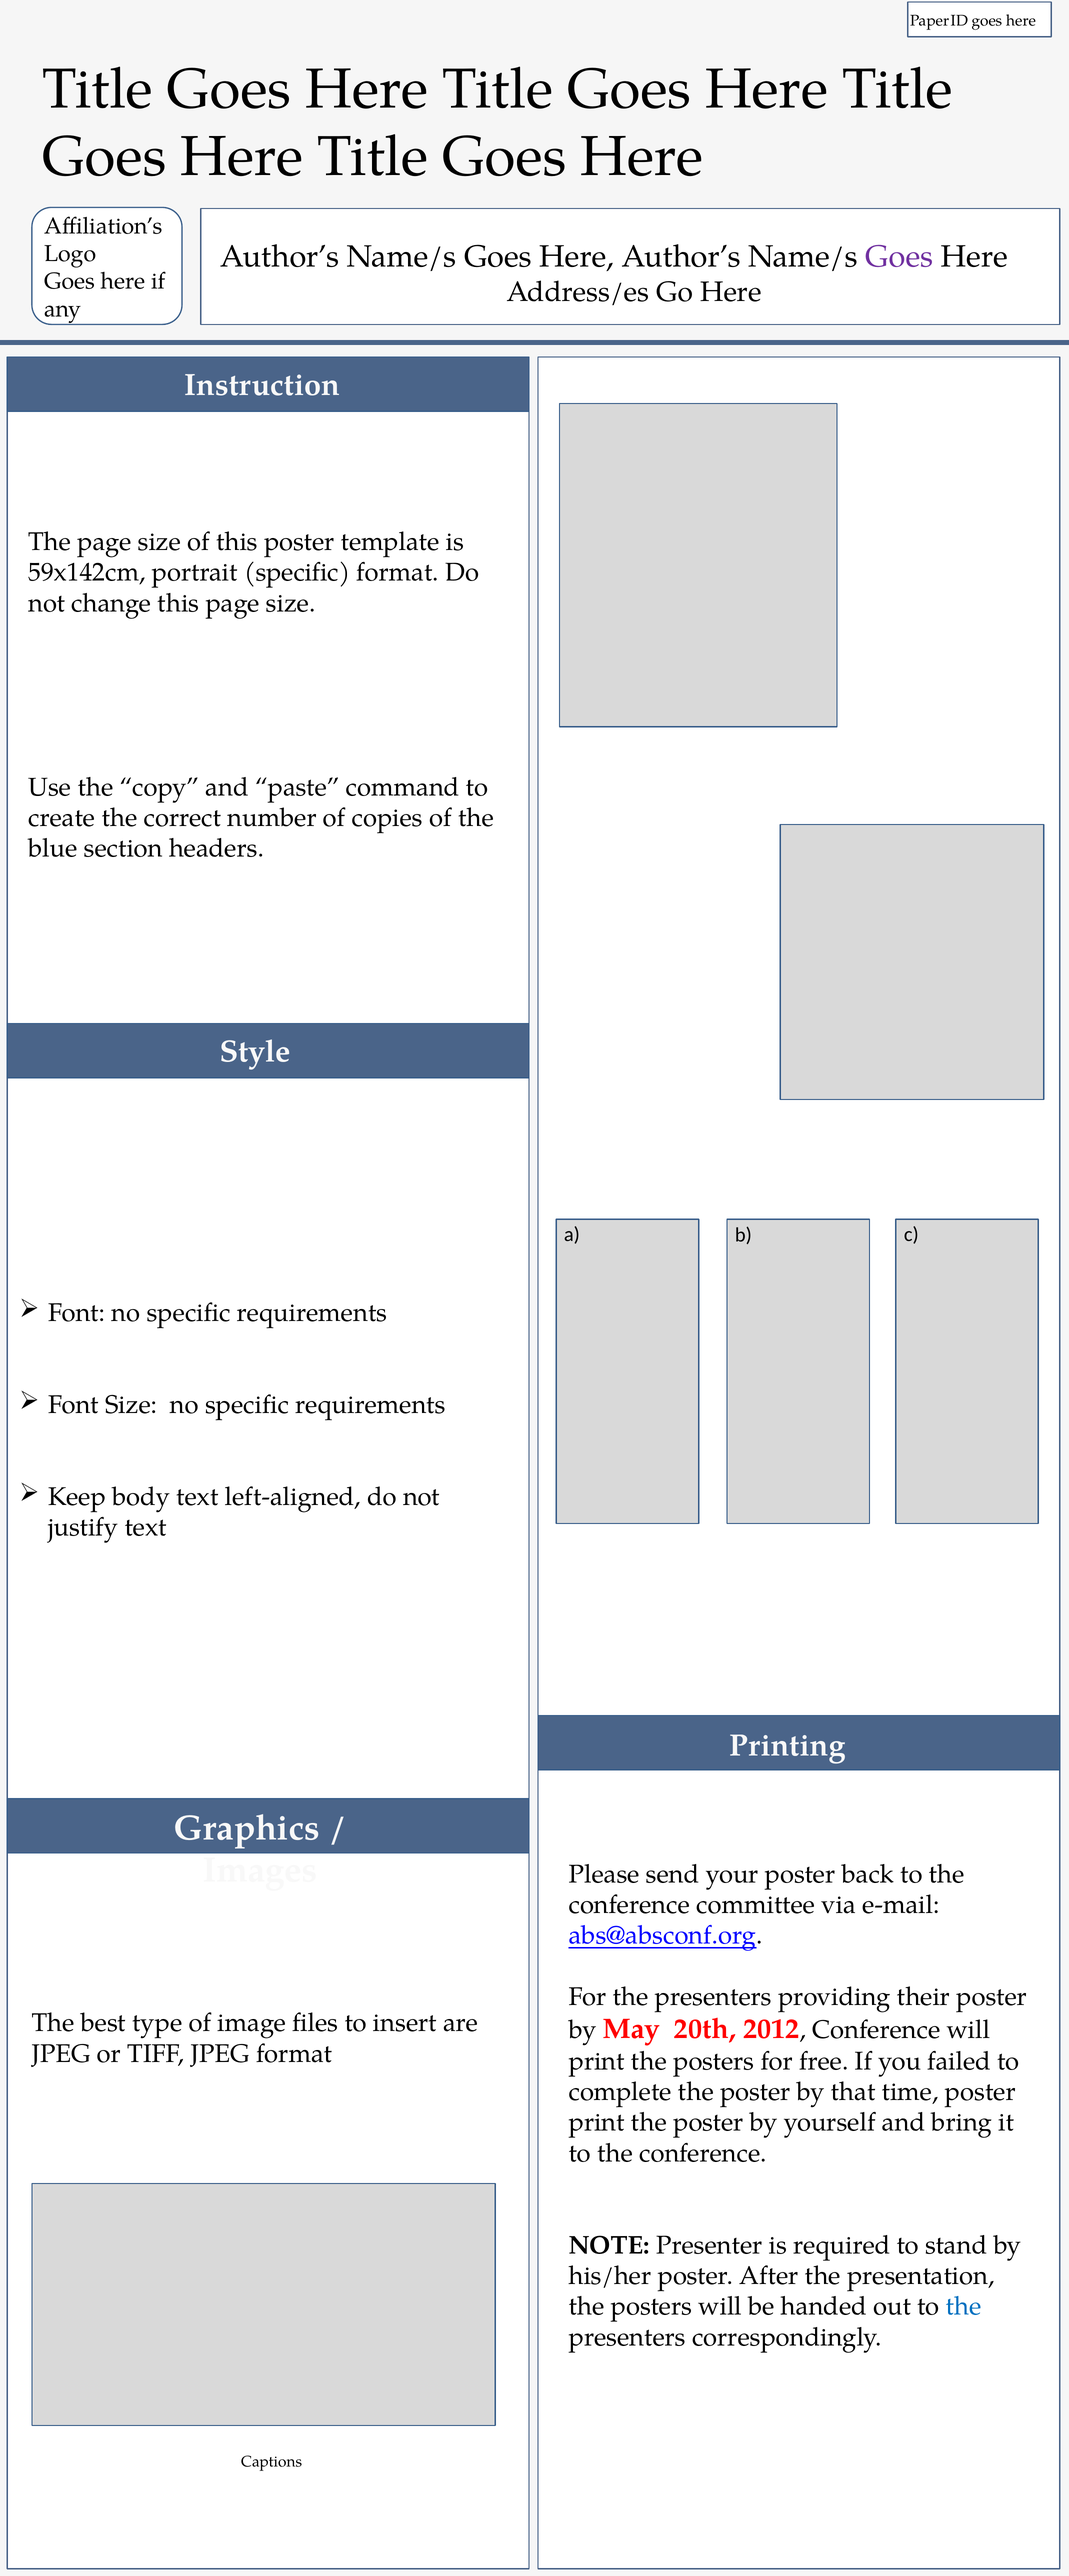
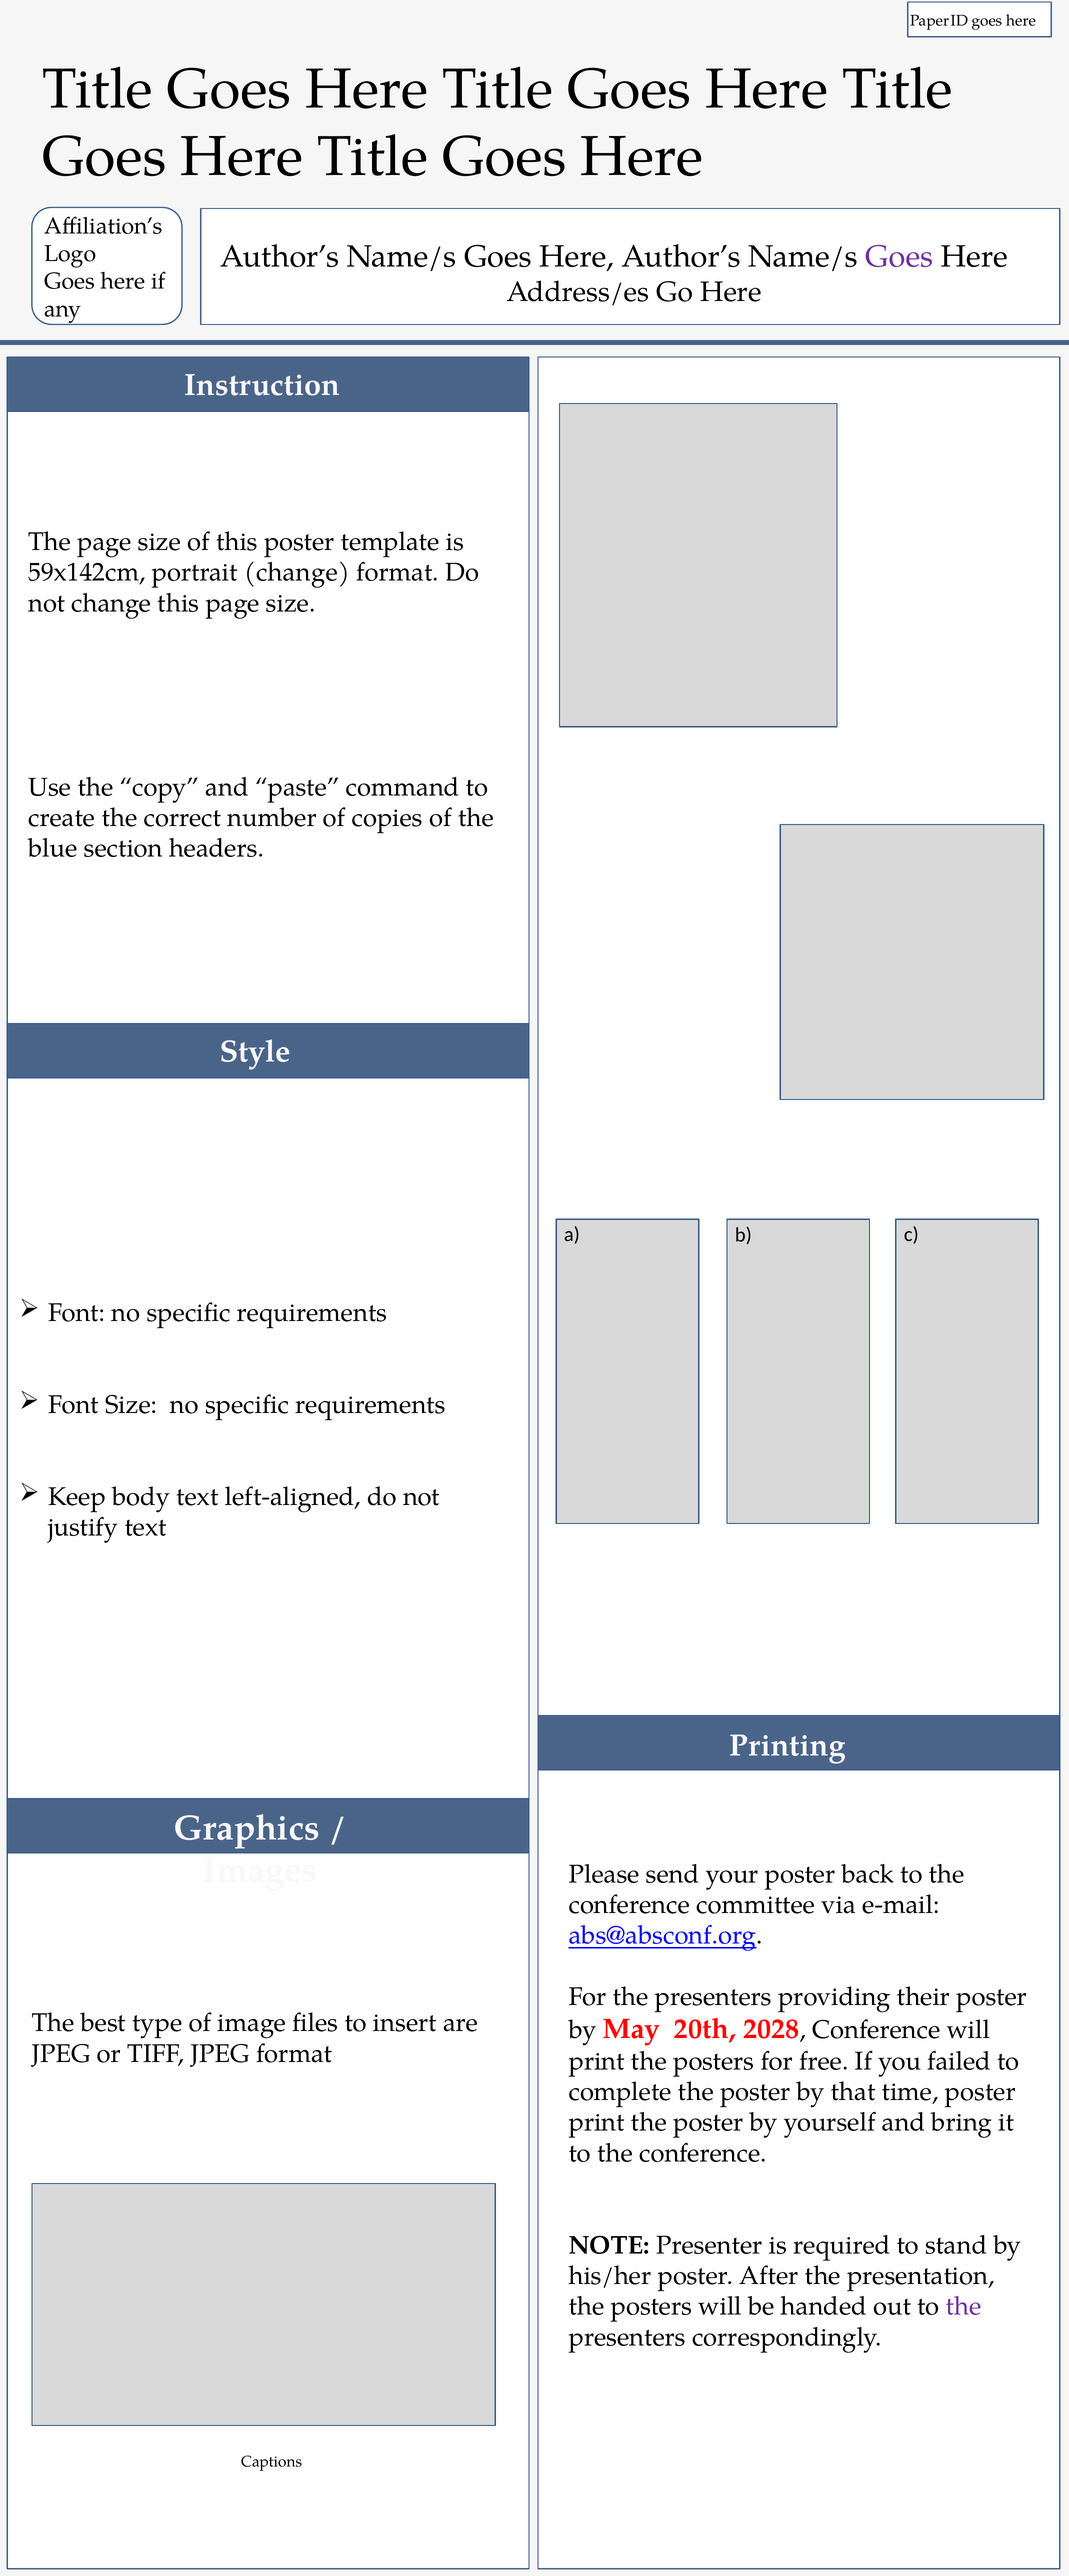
portrait specific: specific -> change (297, 573)
2012: 2012 -> 2028 (771, 2030)
the colour: blue -> purple (963, 2307)
